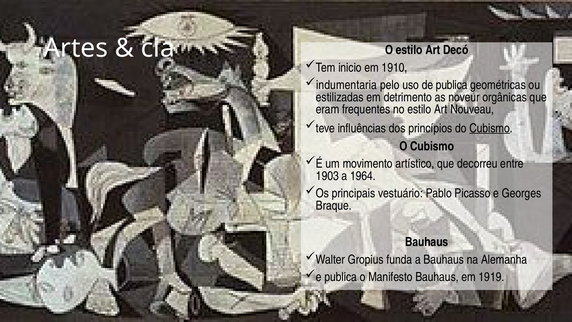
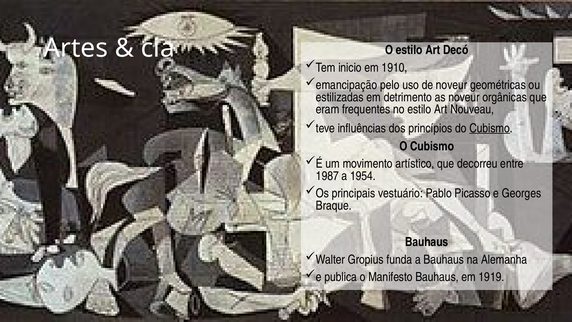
indumentaria: indumentaria -> emancipação (347, 85)
de publica: publica -> noveur (452, 85)
1903: 1903 -> 1987 (327, 176)
1964: 1964 -> 1954 (363, 176)
